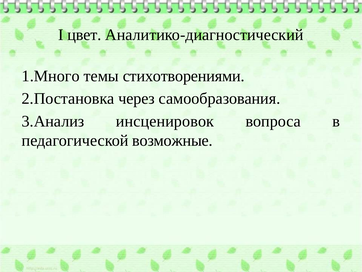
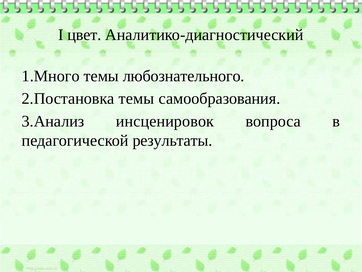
стихотворениями: стихотворениями -> любознательного (184, 76)
2.Постановка через: через -> темы (136, 98)
возможные: возможные -> результаты (172, 140)
